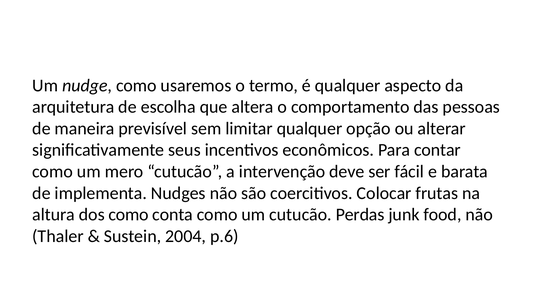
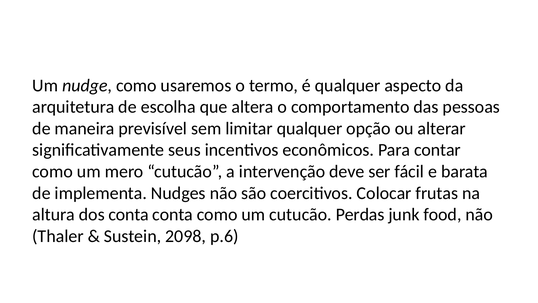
dos como: como -> conta (129, 214)
2004: 2004 -> 2098 (186, 236)
